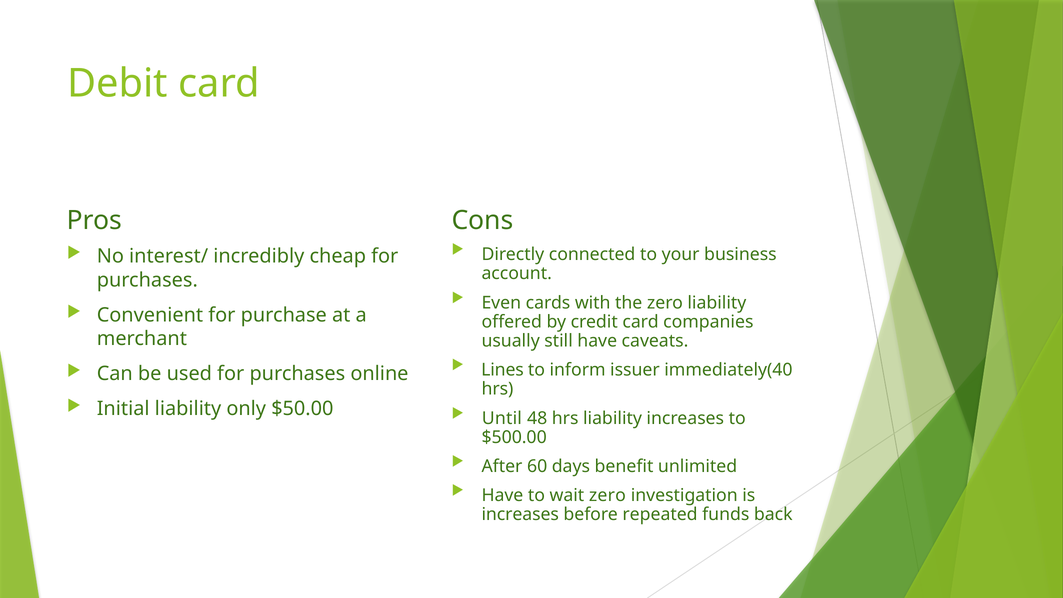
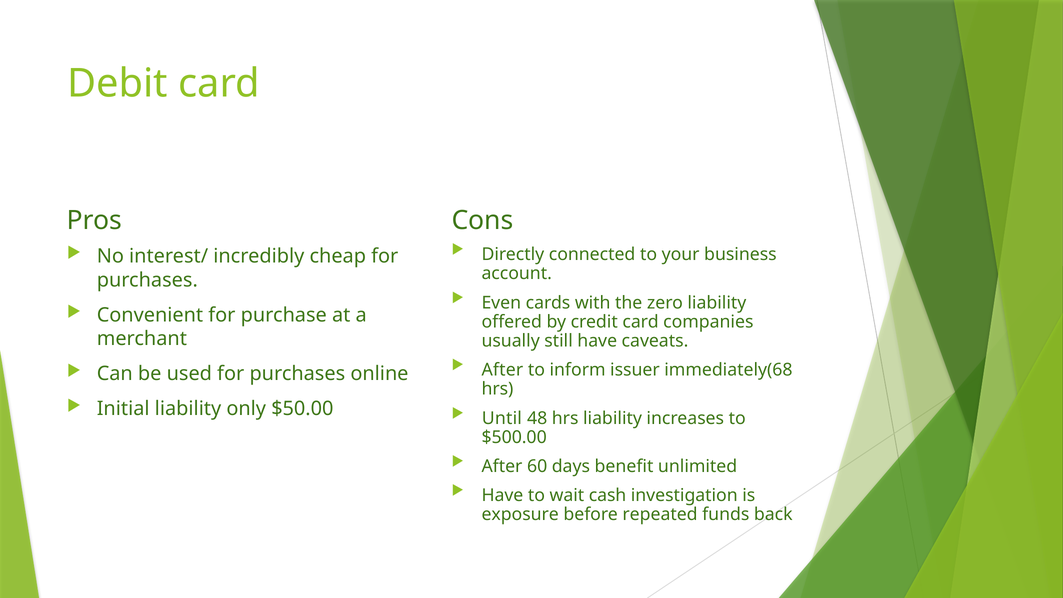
Lines: Lines -> After (502, 370)
immediately(40: immediately(40 -> immediately(68 (728, 370)
wait zero: zero -> cash (608, 495)
increases: increases -> exposure (520, 515)
